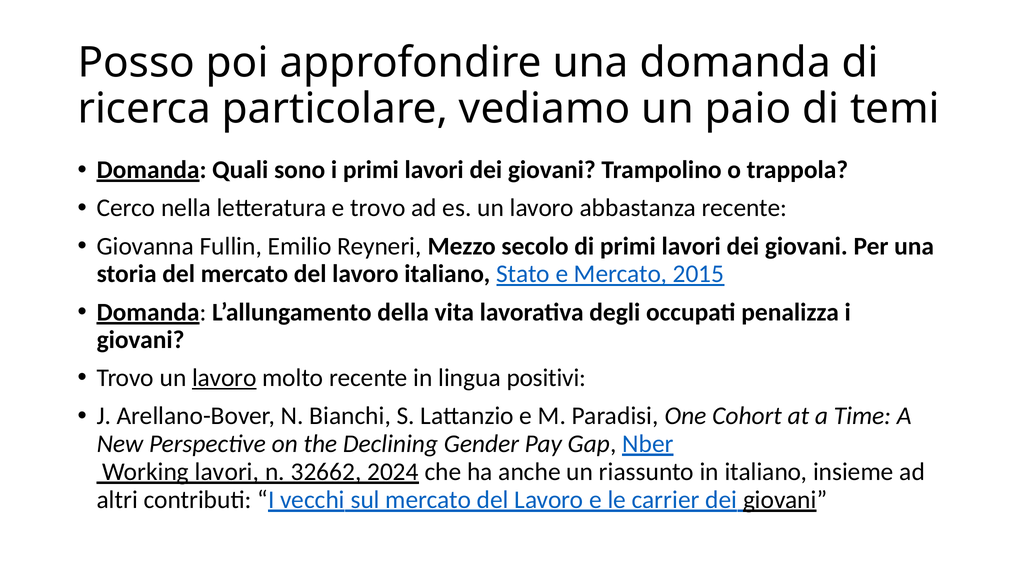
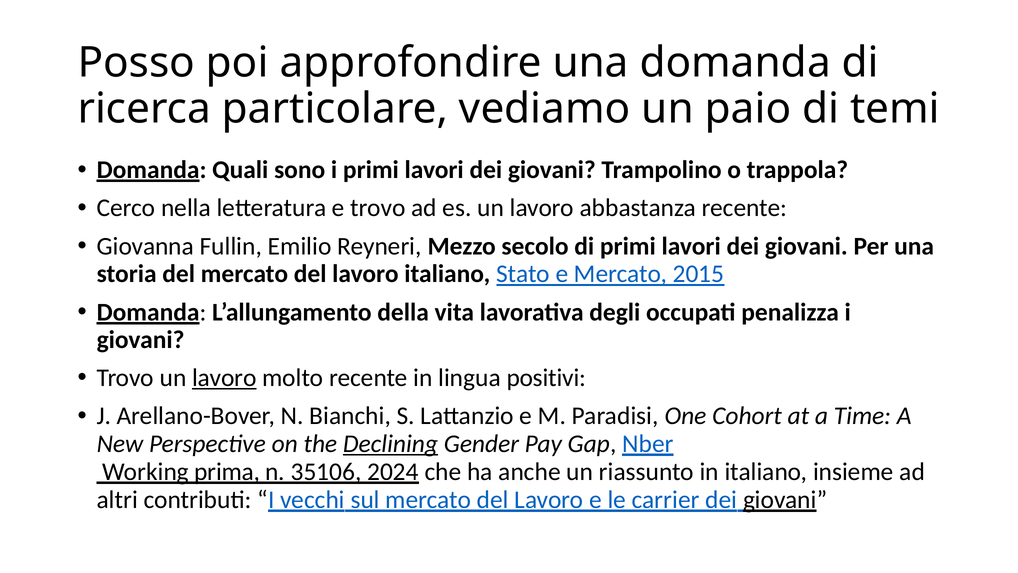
Declining underline: none -> present (390, 444)
Working lavori: lavori -> prima (227, 471)
32662: 32662 -> 35106 (326, 471)
